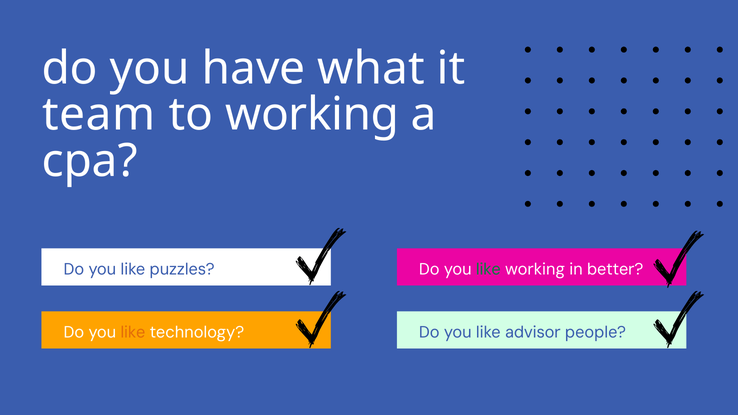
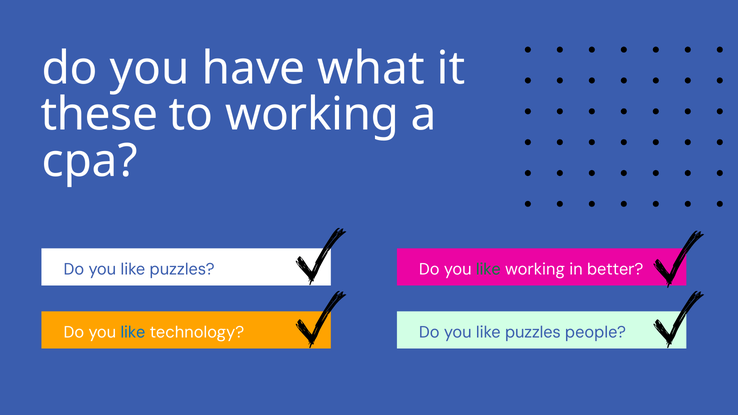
team: team -> these (99, 115)
like colour: orange -> blue (133, 333)
advisor: advisor -> puzzles (533, 333)
